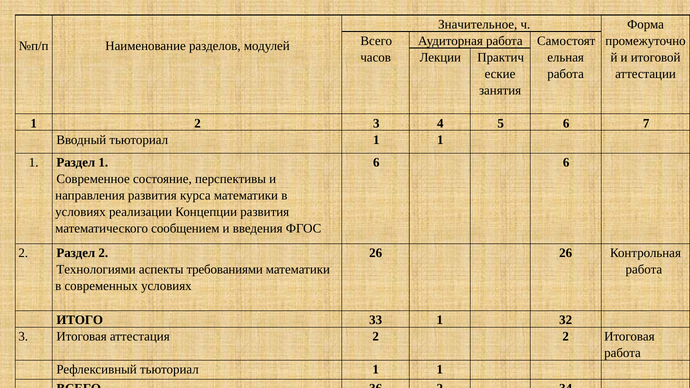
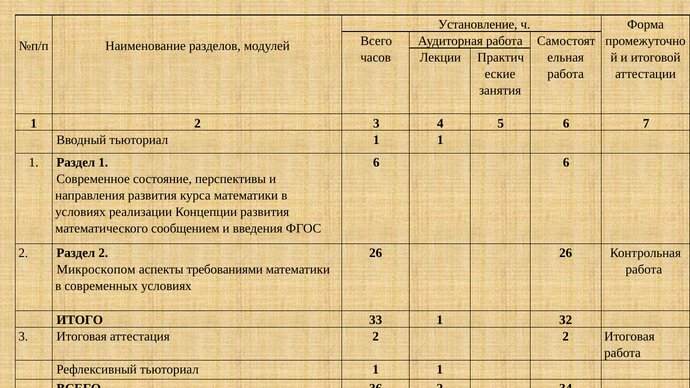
Значительное: Значительное -> Установление (478, 24)
Технологиями: Технологиями -> Микроскопом (96, 270)
